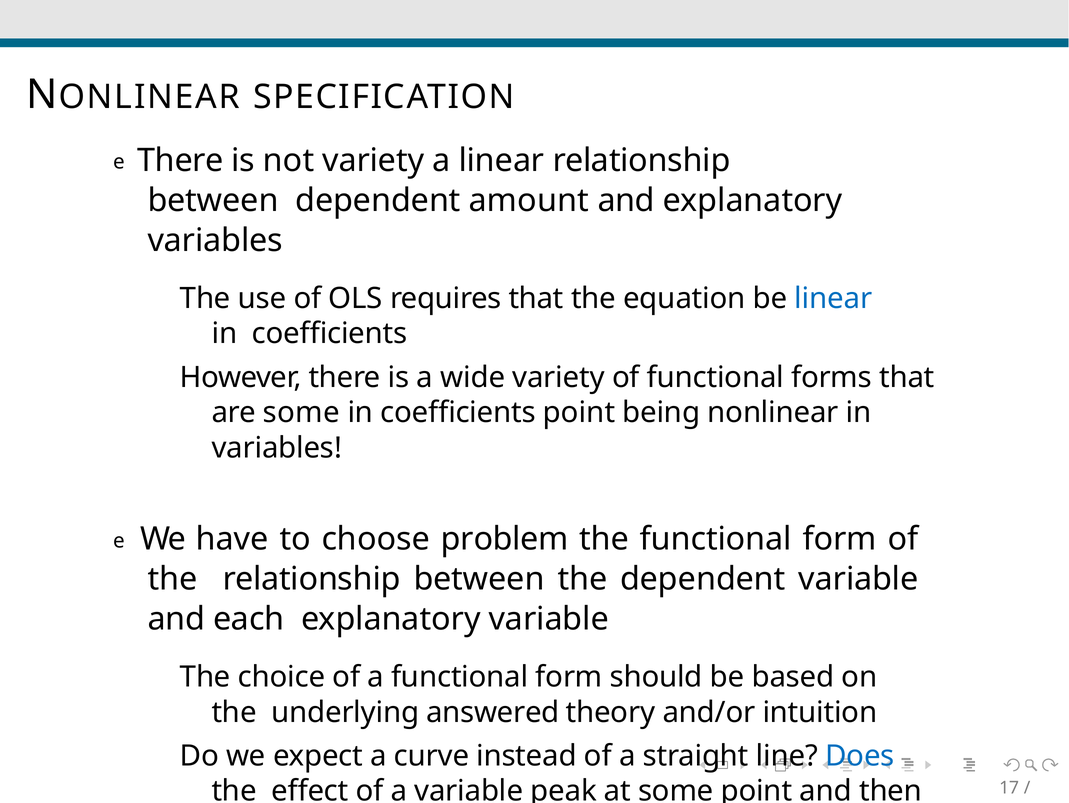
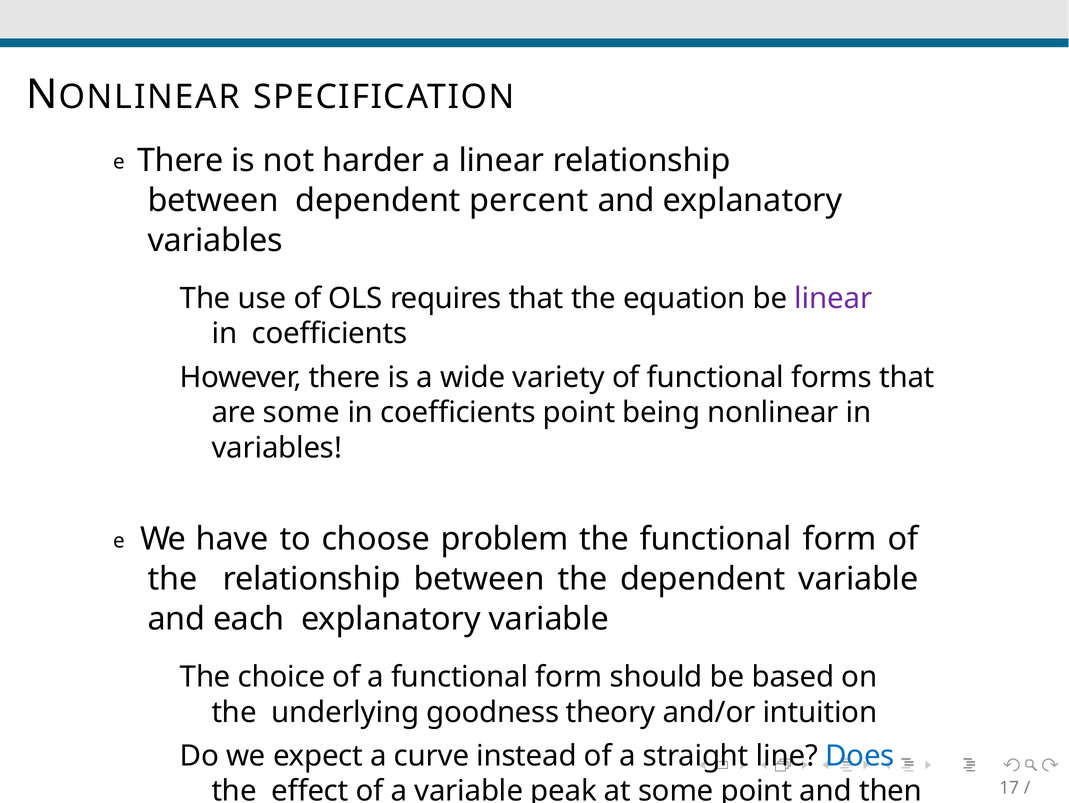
not variety: variety -> harder (373, 160)
amount: amount -> percent (529, 201)
linear colour: blue -> purple (833, 298)
answered: answered -> goodness (493, 712)
